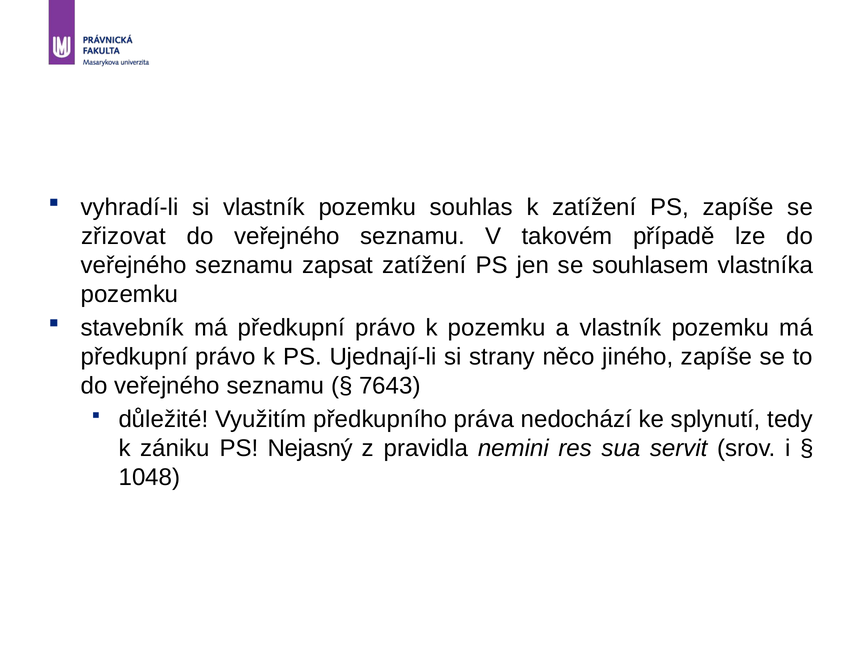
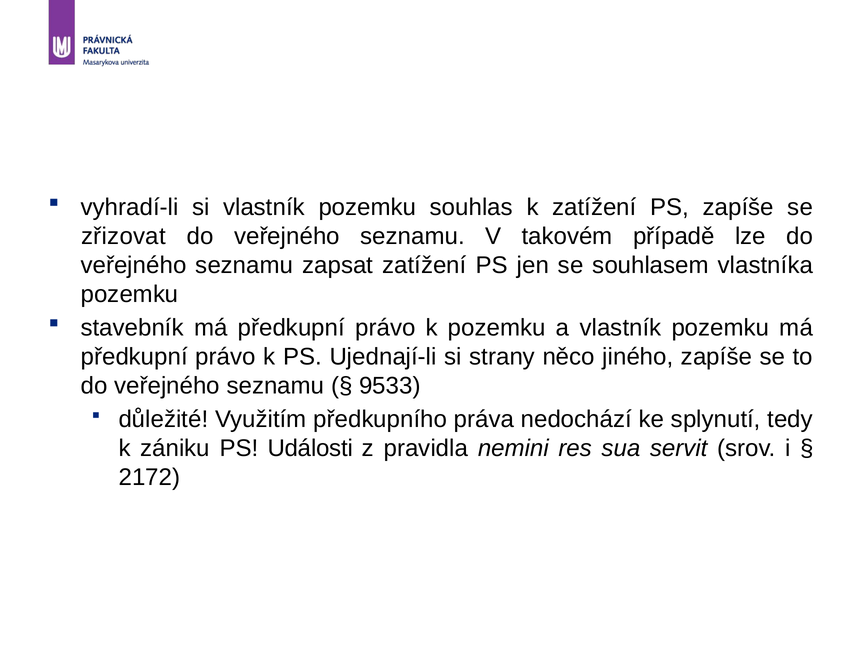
7643: 7643 -> 9533 (390, 385)
Nejasný: Nejasný -> Události (310, 448)
1048: 1048 -> 2172 (149, 477)
